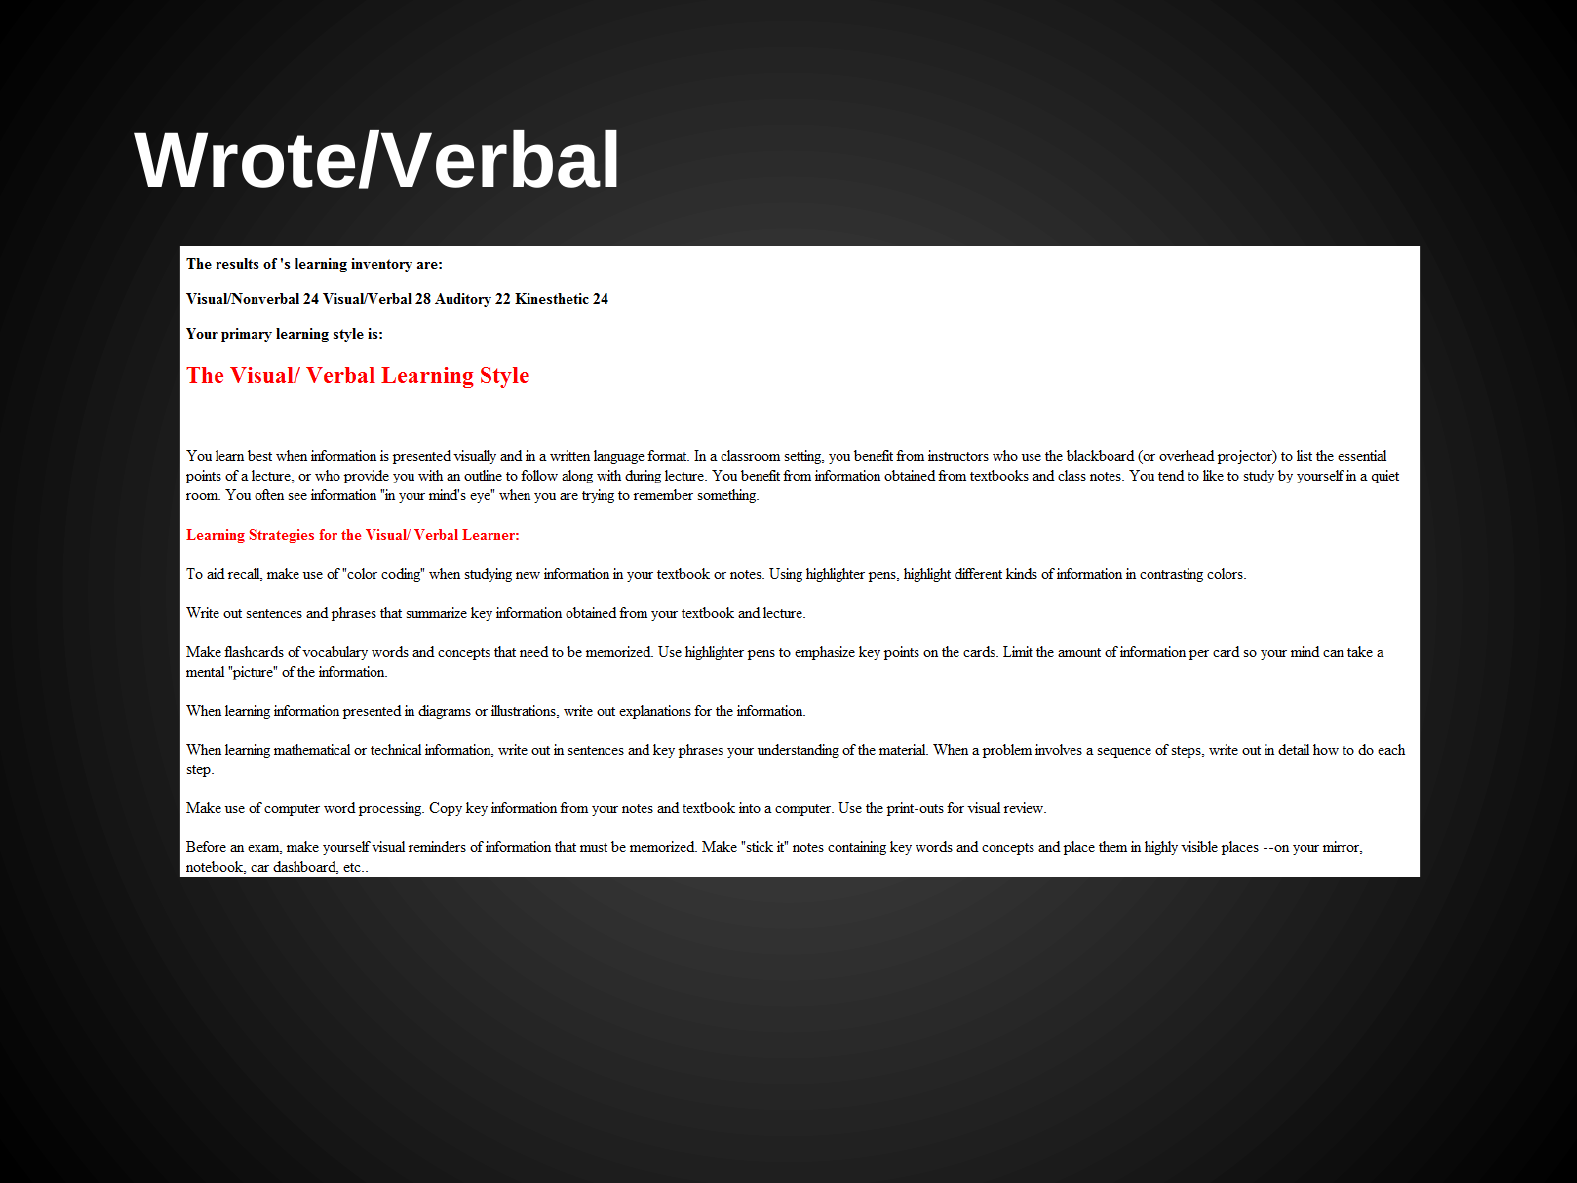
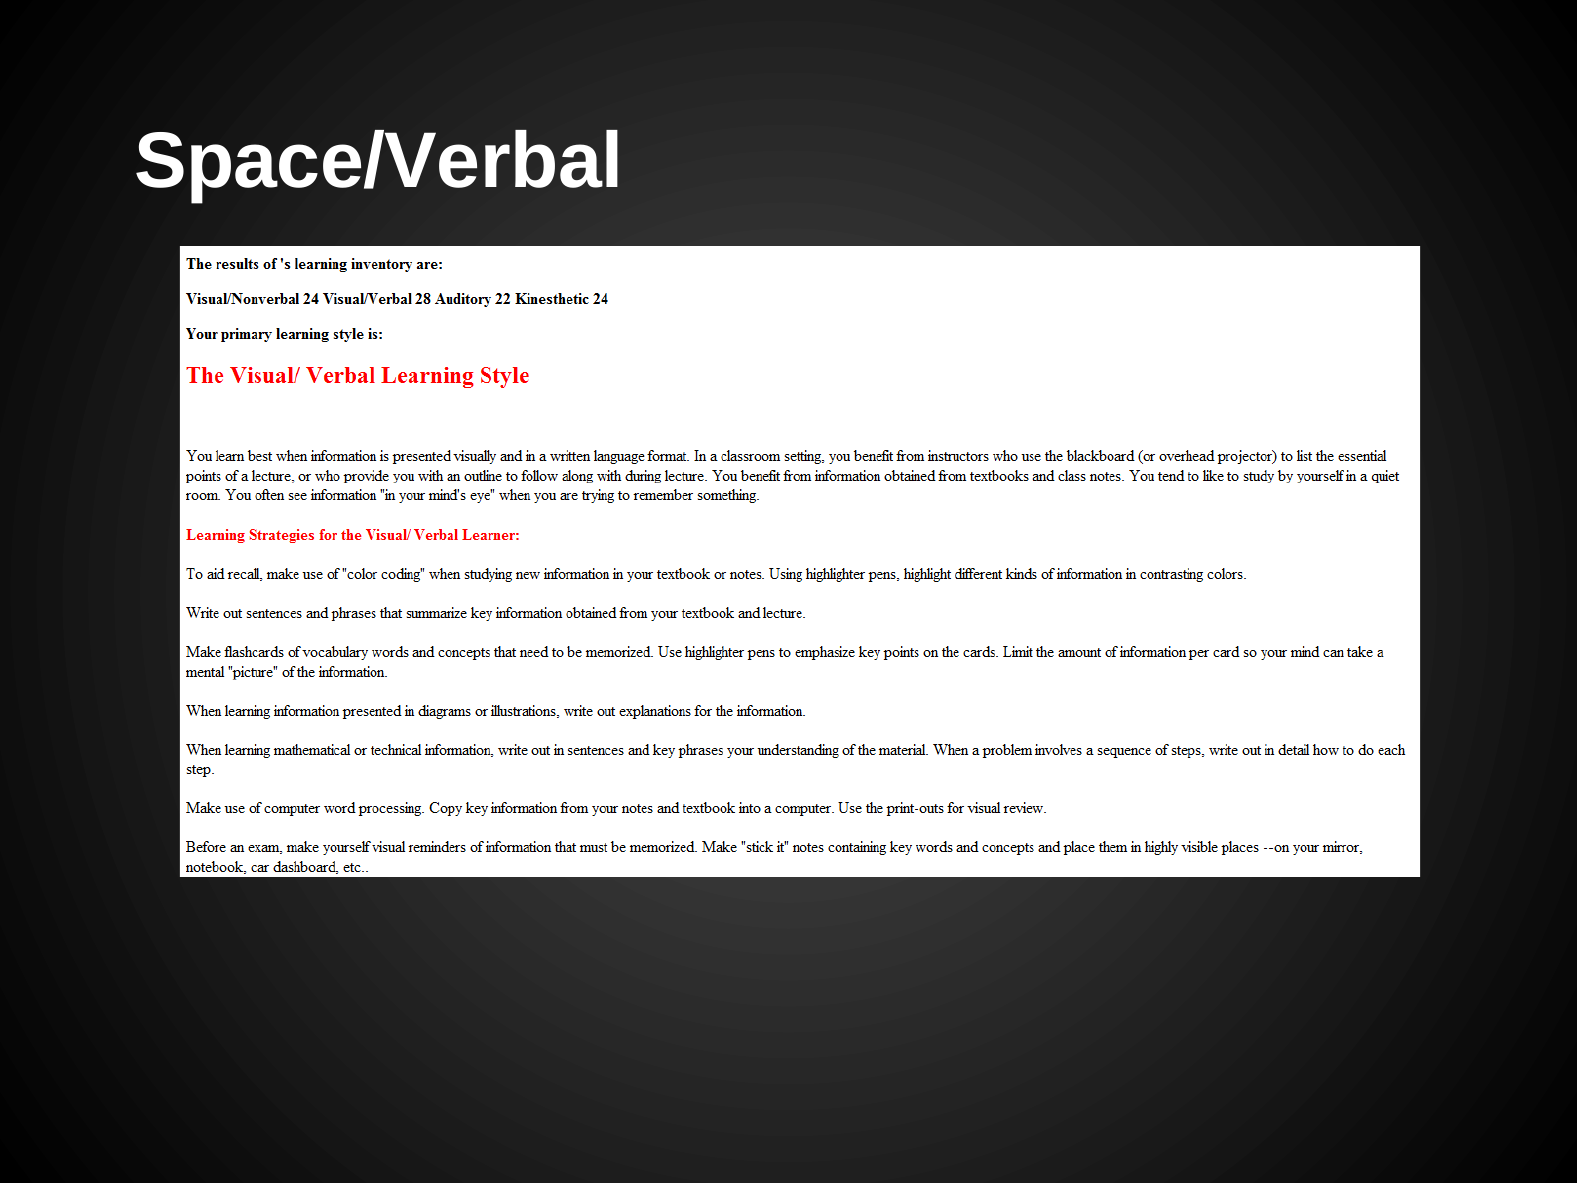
Wrote/Verbal: Wrote/Verbal -> Space/Verbal (379, 161)
